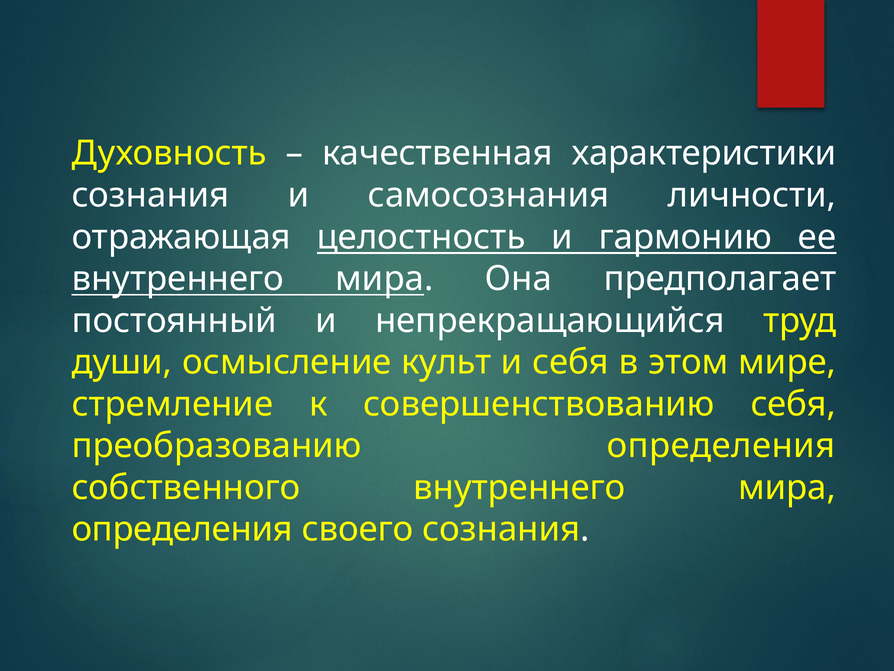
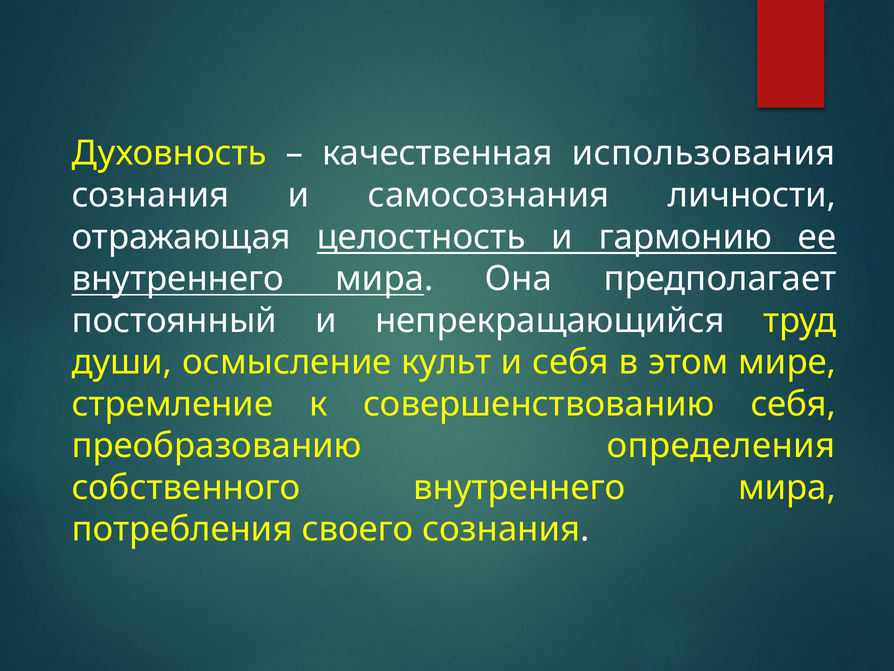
характеристики: характеристики -> использования (704, 153)
определения: определения -> потребления (182, 529)
